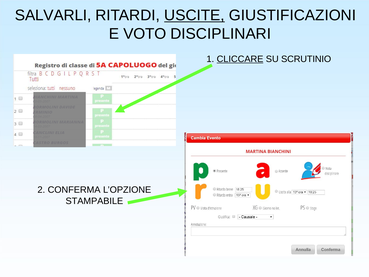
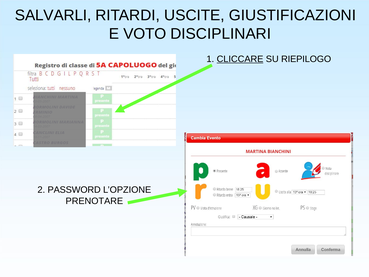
USCITE underline: present -> none (194, 15)
SCRUTINIO: SCRUTINIO -> RIEPILOGO (306, 59)
CONFERMA: CONFERMA -> PASSWORD (74, 190)
STAMPABILE: STAMPABILE -> PRENOTARE (94, 201)
